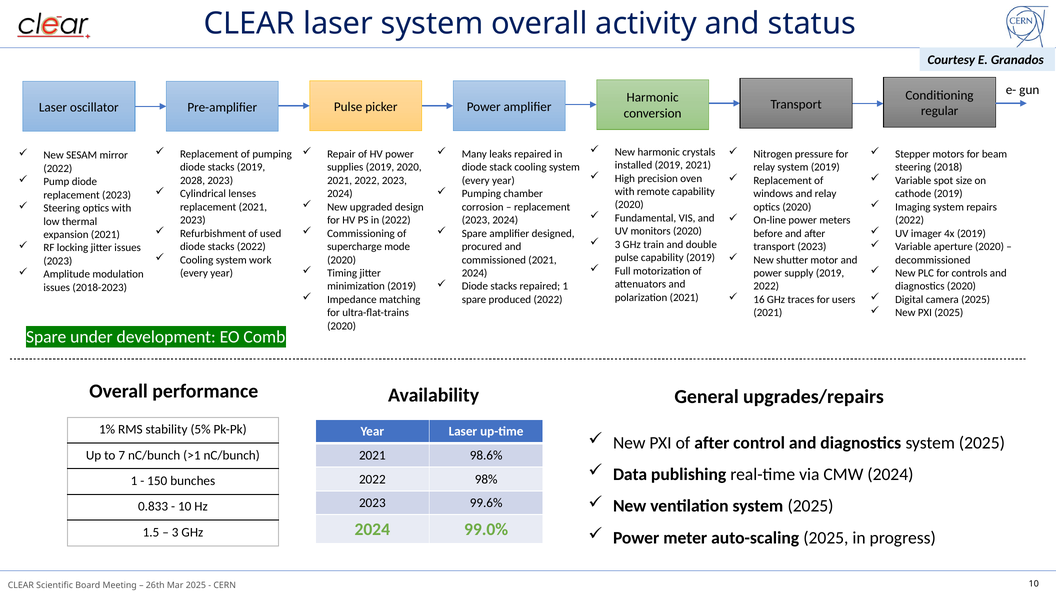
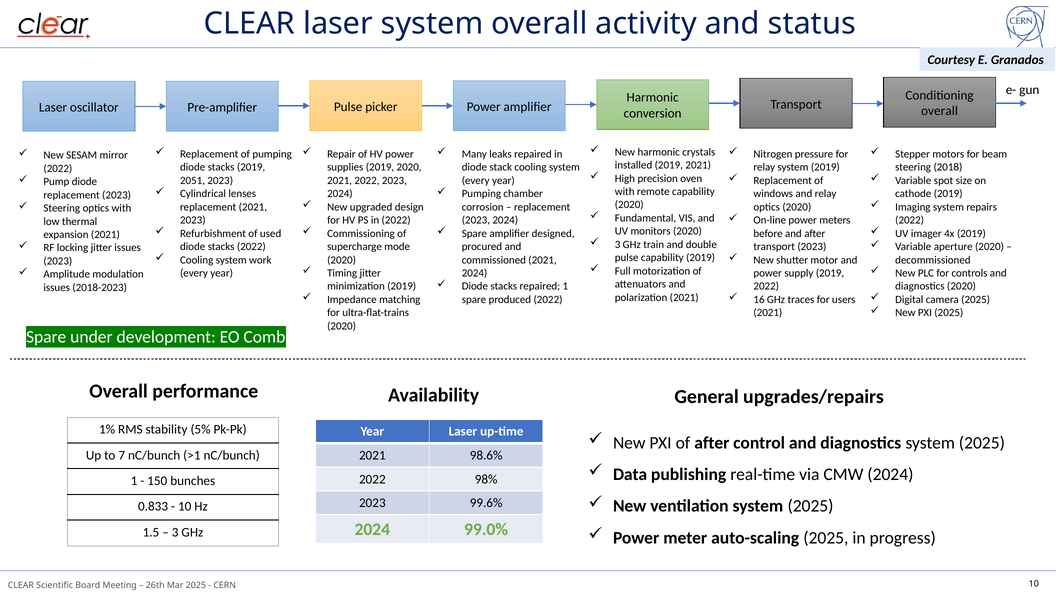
regular: regular -> overall (939, 111)
2028: 2028 -> 2051 (193, 181)
